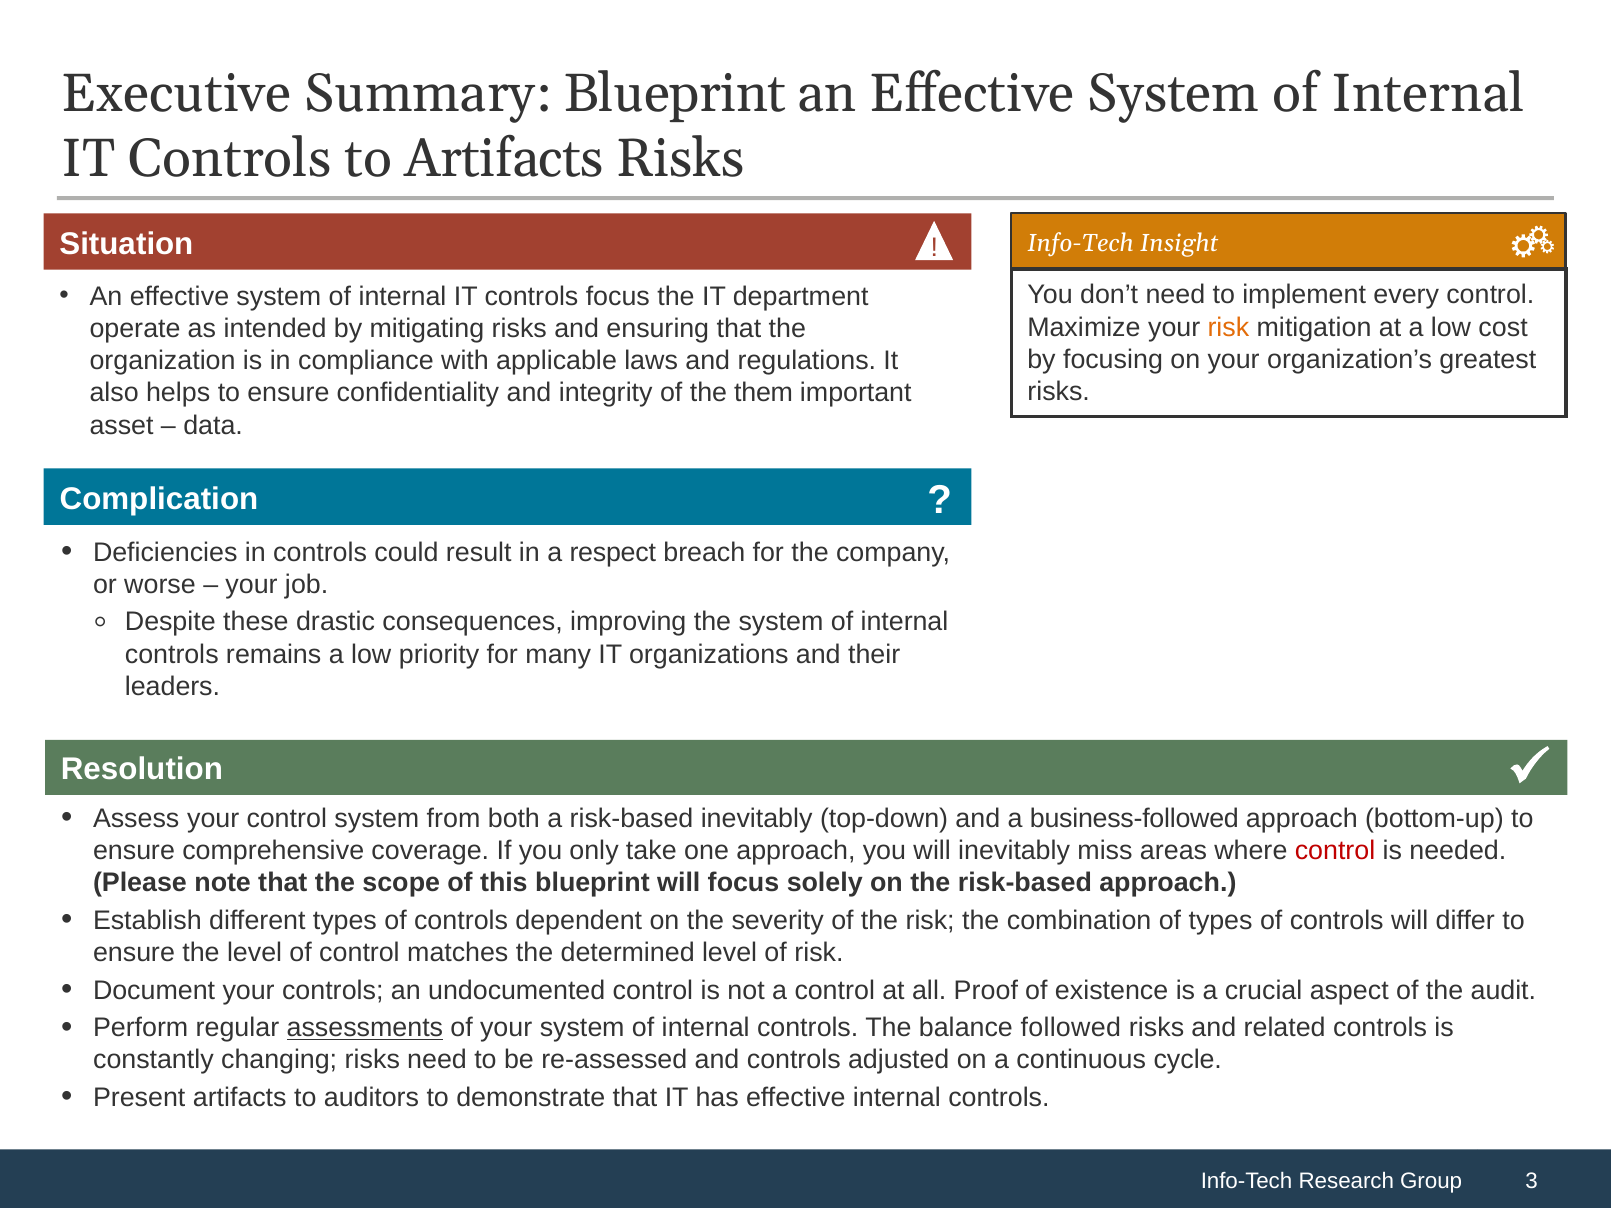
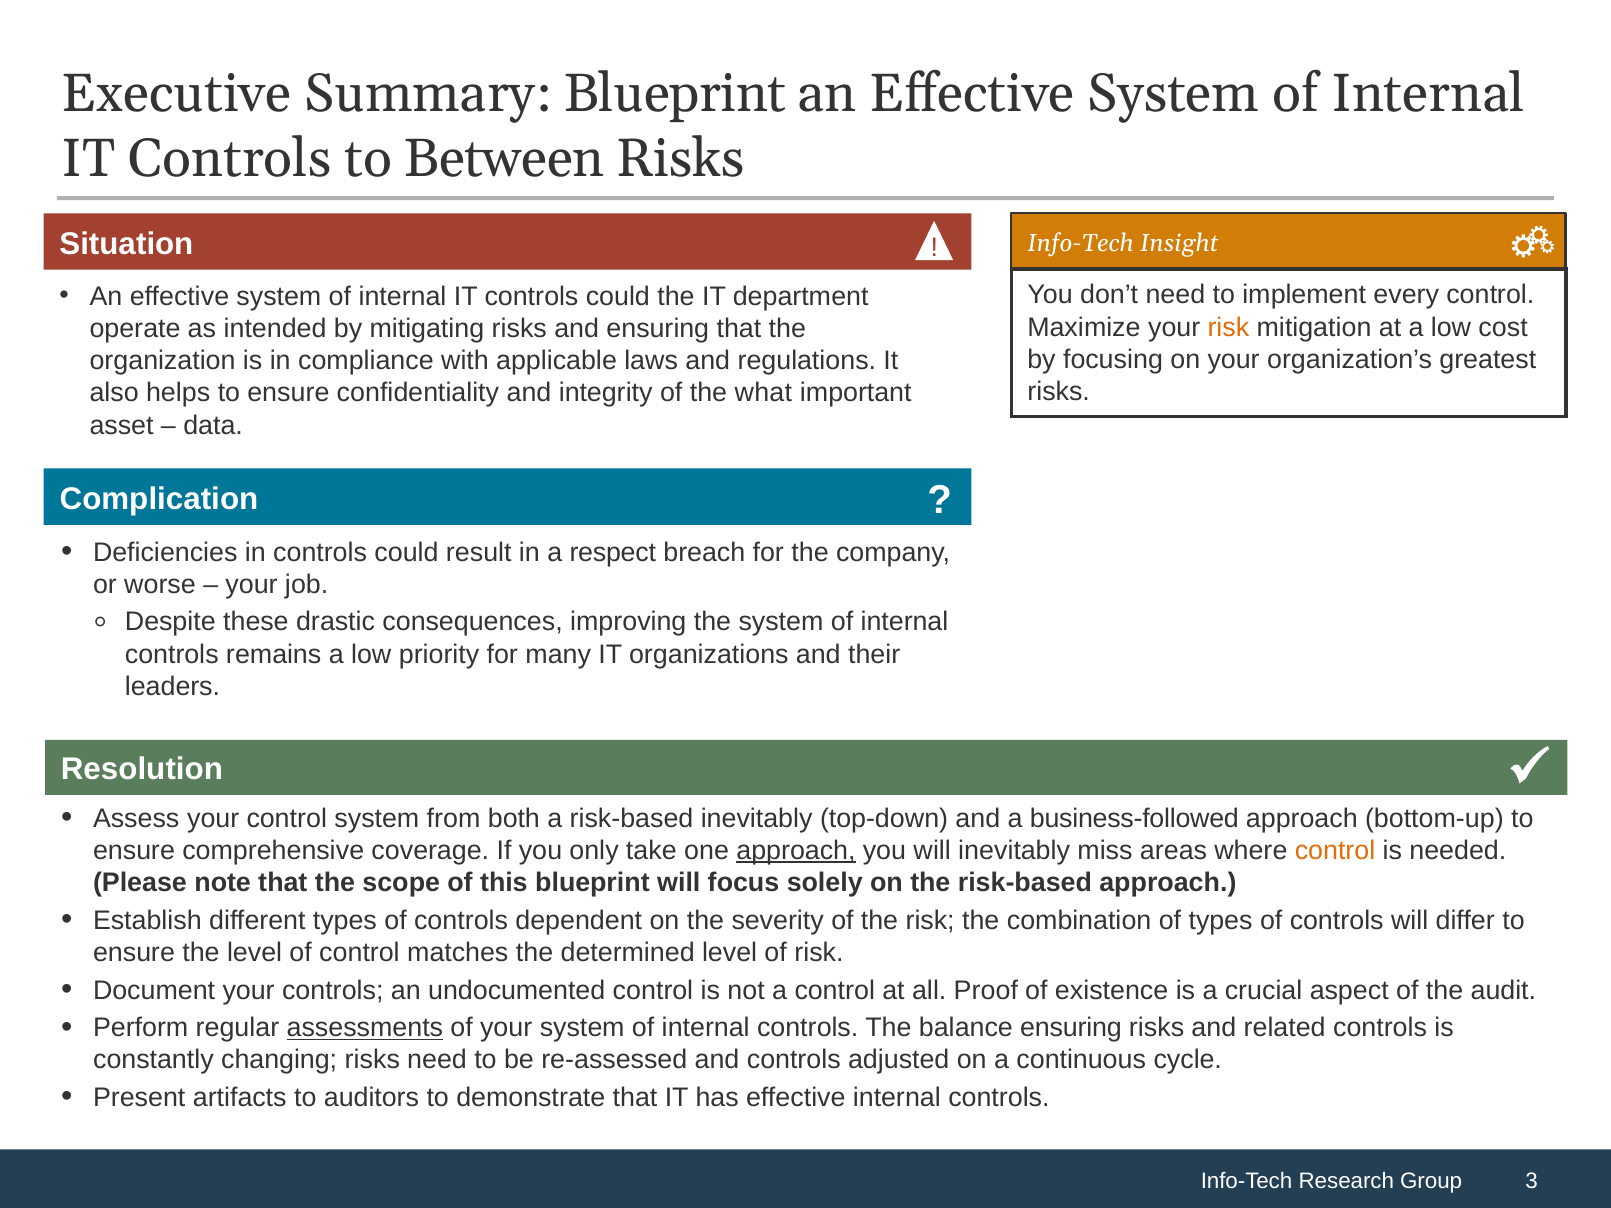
to Artifacts: Artifacts -> Between (504, 158)
IT controls focus: focus -> could (618, 296)
them: them -> what (763, 393)
approach underline: none -> present (796, 851)
control colour: red -> orange (1335, 851)
balance followed: followed -> ensuring (1071, 1028)
